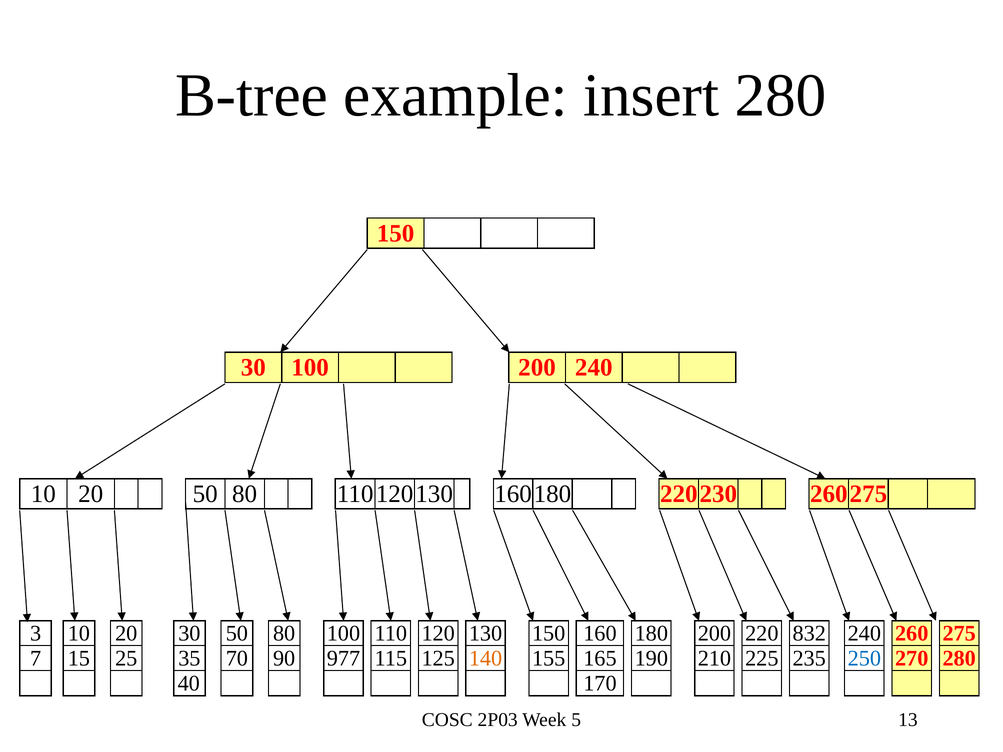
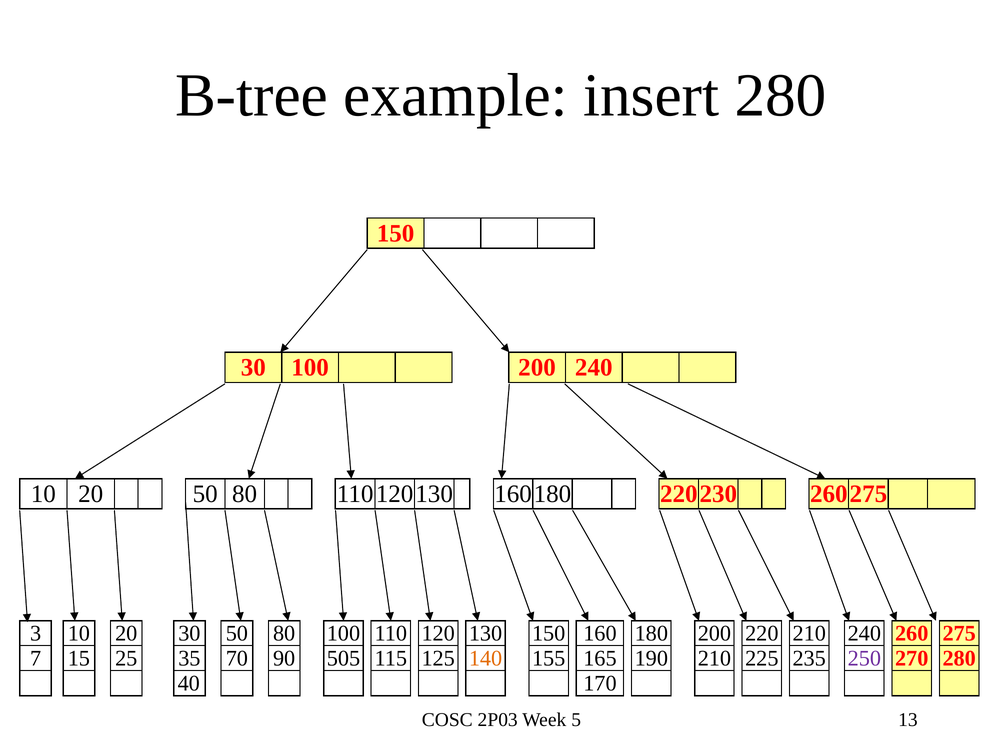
220 832: 832 -> 210 (809, 634)
977: 977 -> 505 (344, 658)
250 colour: blue -> purple (864, 658)
